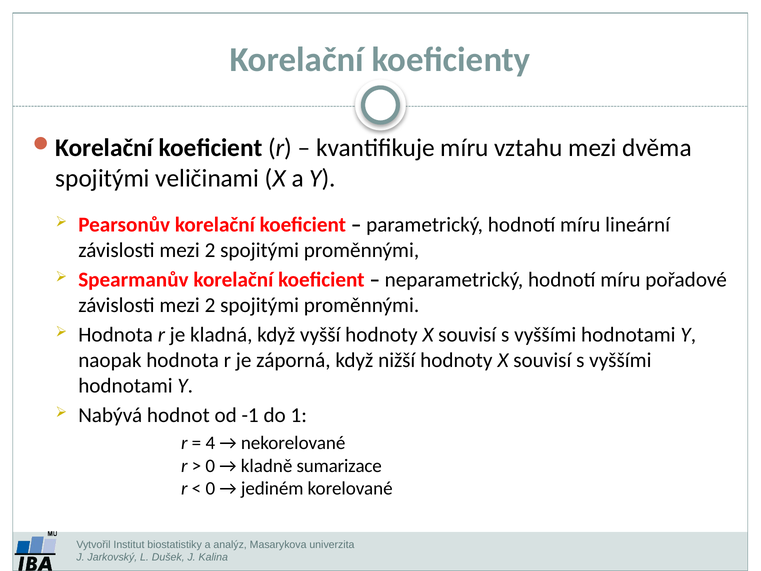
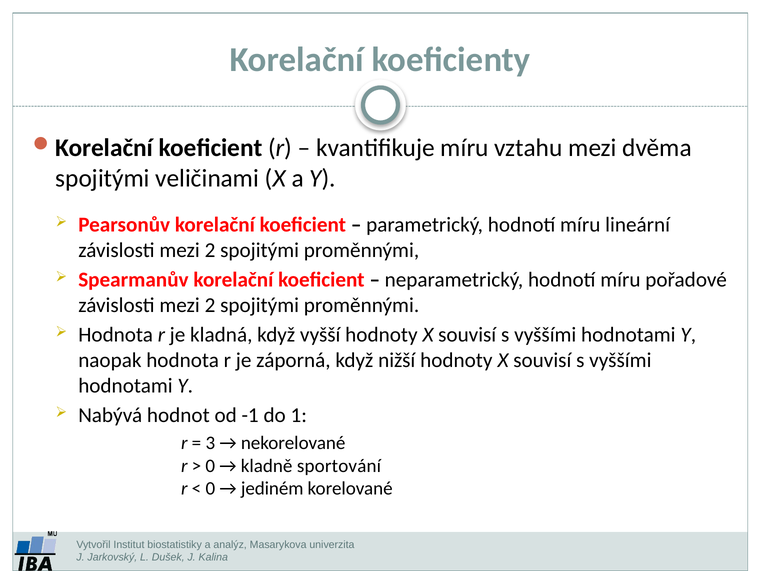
4: 4 -> 3 (210, 443)
sumarizace: sumarizace -> sportování (339, 466)
